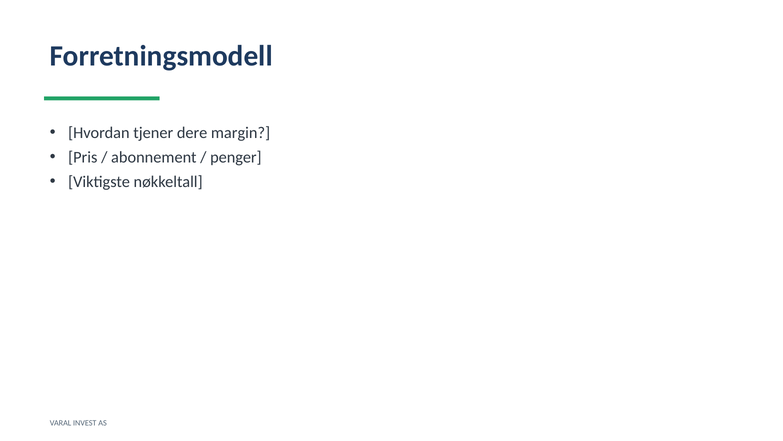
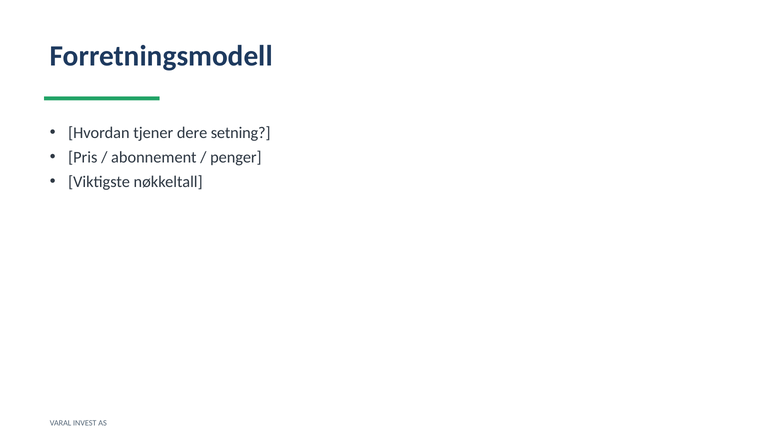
margin: margin -> setning (241, 133)
